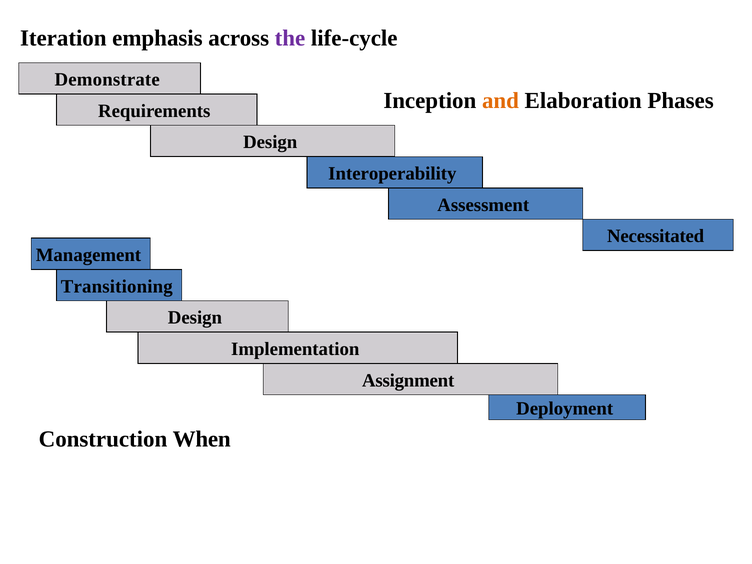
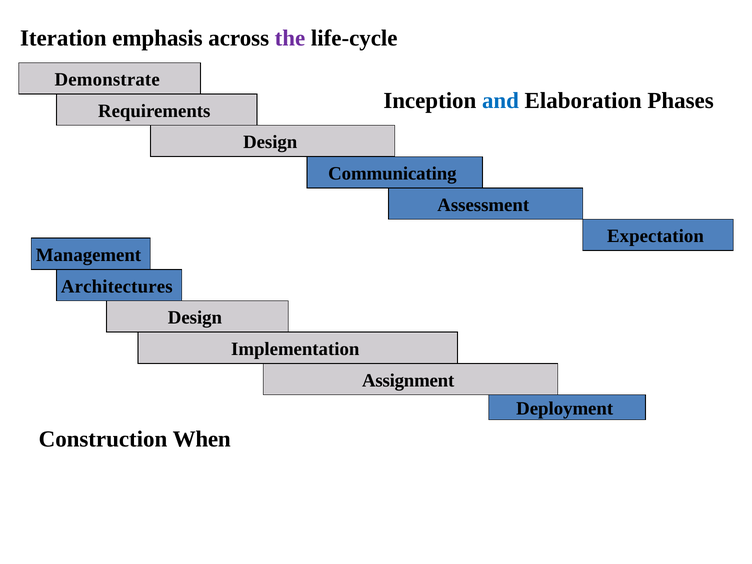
and colour: orange -> blue (501, 101)
Interoperability: Interoperability -> Communicating (392, 174)
Necessitated: Necessitated -> Expectation (656, 236)
Transitioning: Transitioning -> Architectures (117, 286)
